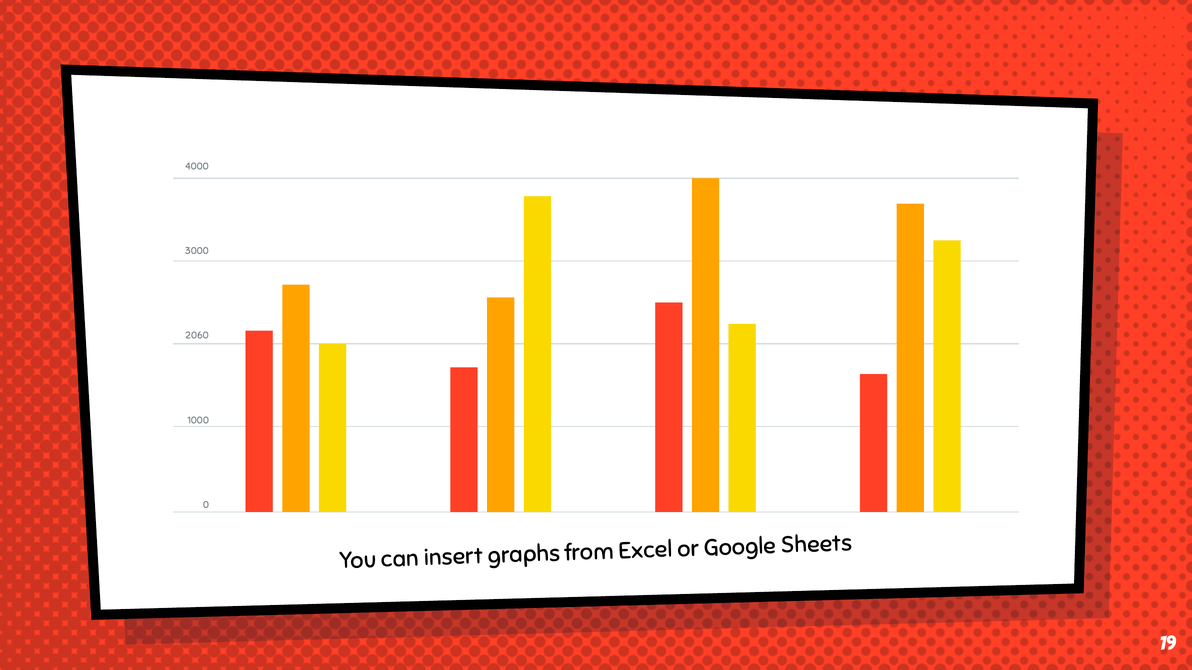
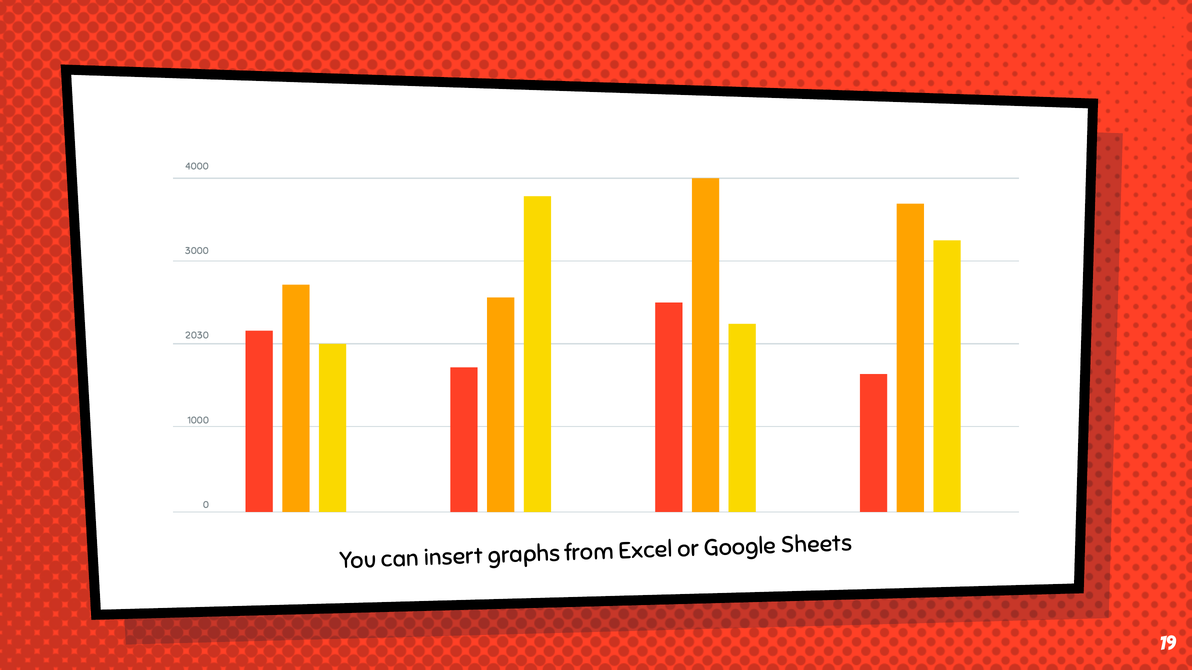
2060: 2060 -> 2030 (197, 336)
